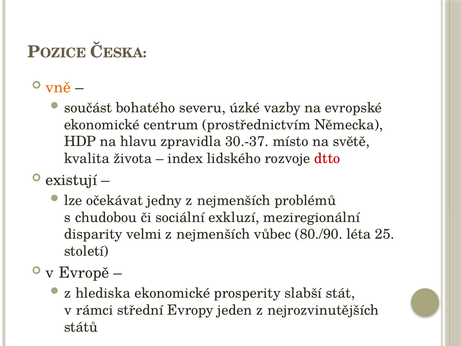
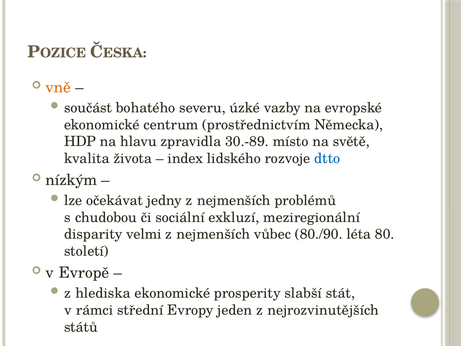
30.-37: 30.-37 -> 30.-89 (247, 142)
dtto colour: red -> blue (327, 158)
existují: existují -> nízkým (71, 180)
25: 25 -> 80 (385, 234)
